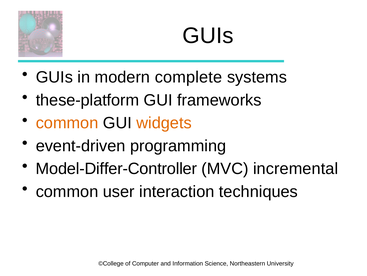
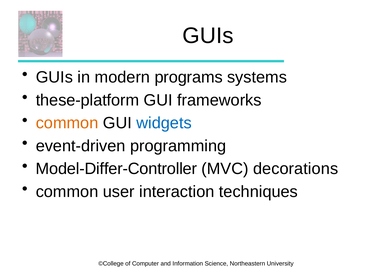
complete: complete -> programs (189, 77)
widgets colour: orange -> blue (164, 123)
incremental: incremental -> decorations (296, 168)
